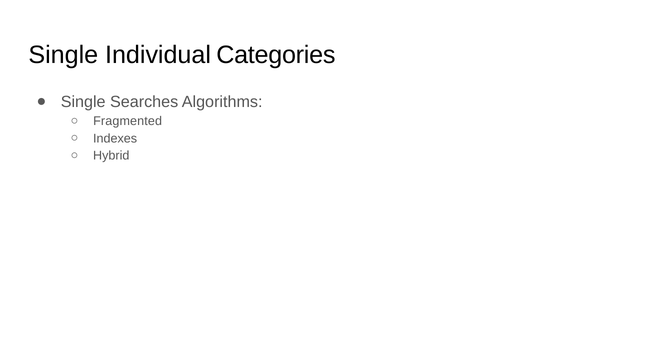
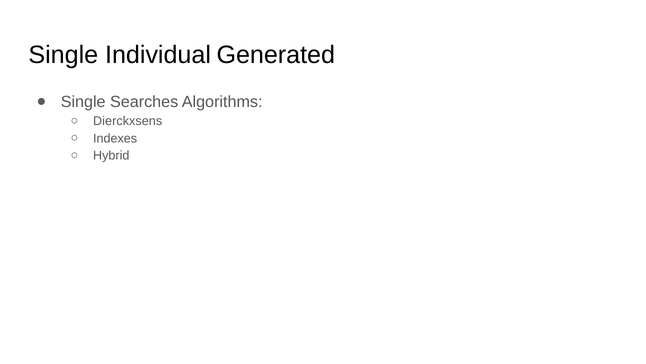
Categories: Categories -> Generated (276, 55)
Fragmented: Fragmented -> Dierckxsens (128, 121)
